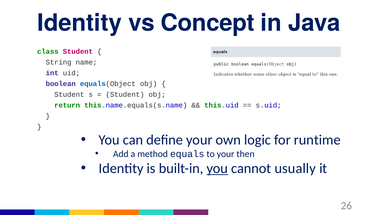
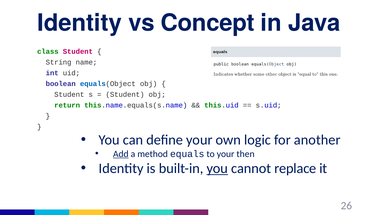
runtime: runtime -> another (317, 139)
Add underline: none -> present (121, 153)
usually: usually -> replace (295, 168)
